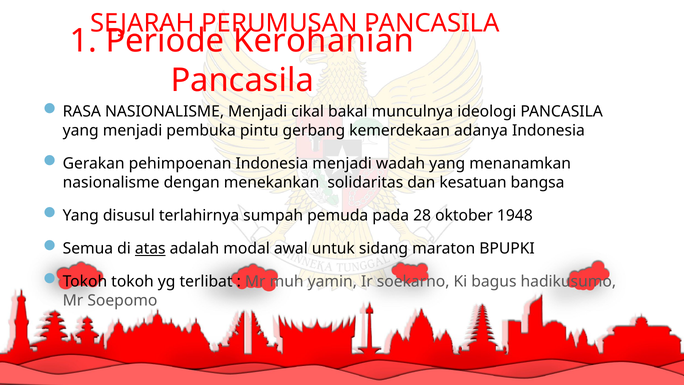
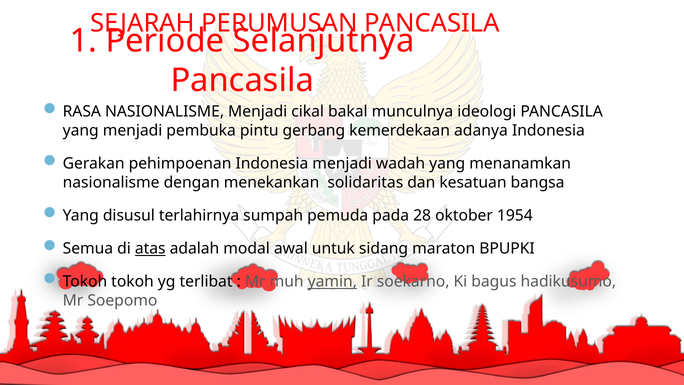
Kerohanian: Kerohanian -> Selanjutnya (324, 41)
1948: 1948 -> 1954 (515, 215)
yamin underline: none -> present (332, 282)
